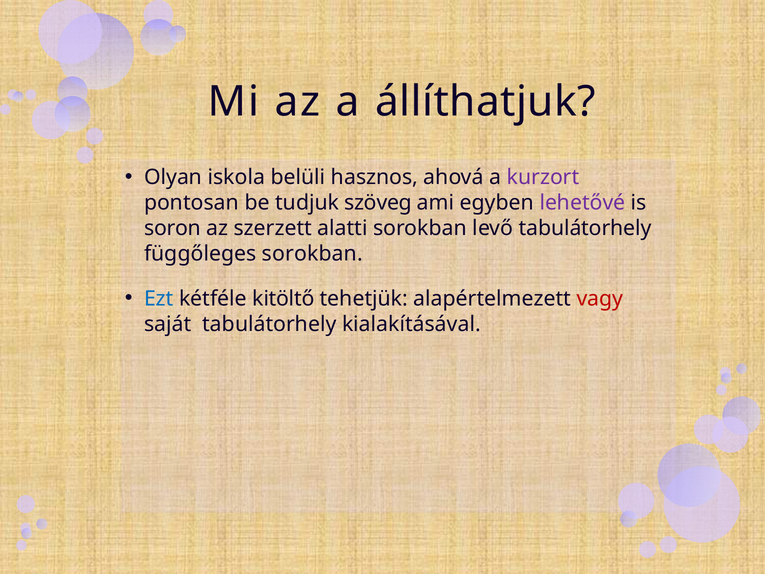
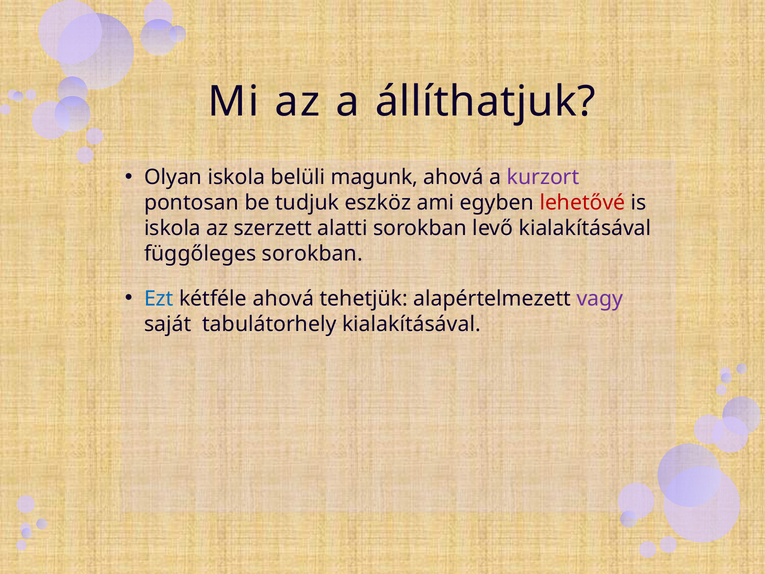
hasznos: hasznos -> magunk (375, 177)
szöveg: szöveg -> eszköz (378, 203)
lehetővé colour: purple -> red (582, 203)
soron: soron -> iskola (172, 228)
levő tabulátorhely: tabulátorhely -> kialakításával (585, 228)
kétféle kitöltő: kitöltő -> ahová (283, 298)
vagy colour: red -> purple (600, 298)
